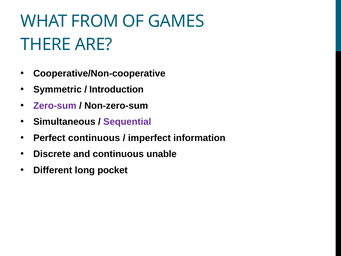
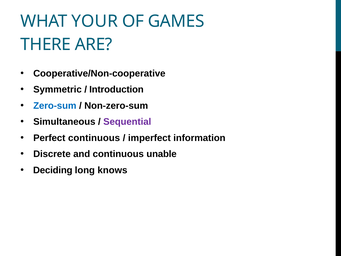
FROM: FROM -> YOUR (95, 21)
Zero-sum colour: purple -> blue (55, 106)
Different: Different -> Deciding (53, 170)
pocket: pocket -> knows (112, 170)
